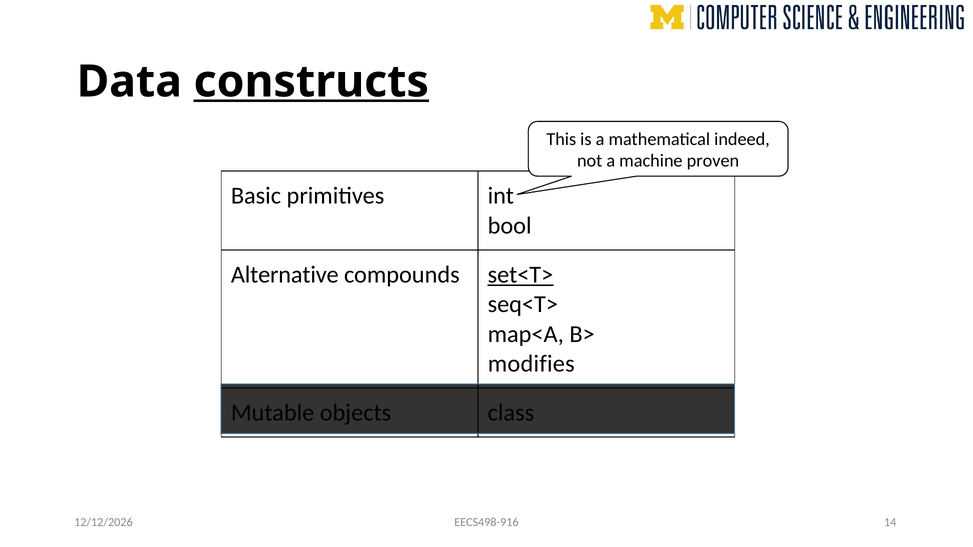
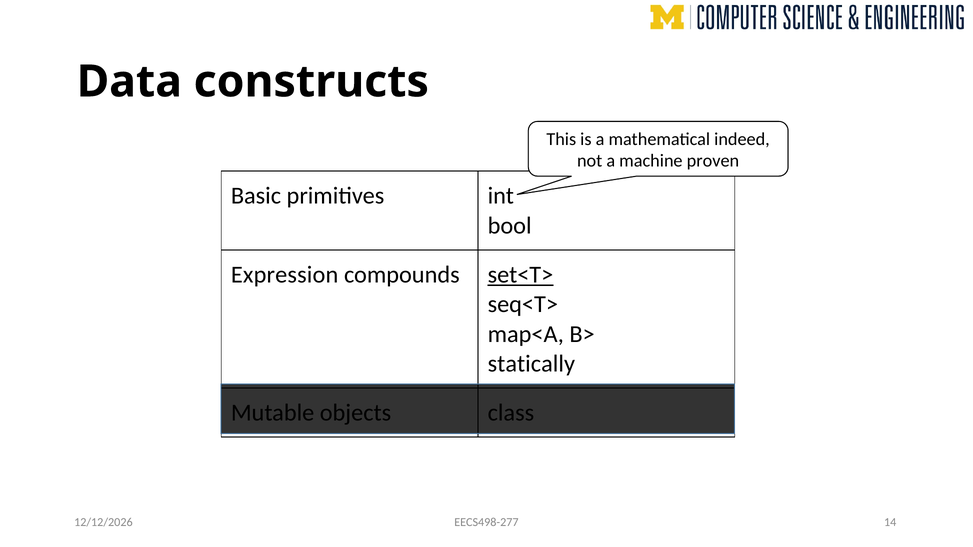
constructs underline: present -> none (311, 82)
Alternative: Alternative -> Expression (285, 275)
modifies: modifies -> statically (531, 364)
EECS498-916: EECS498-916 -> EECS498-277 (486, 523)
